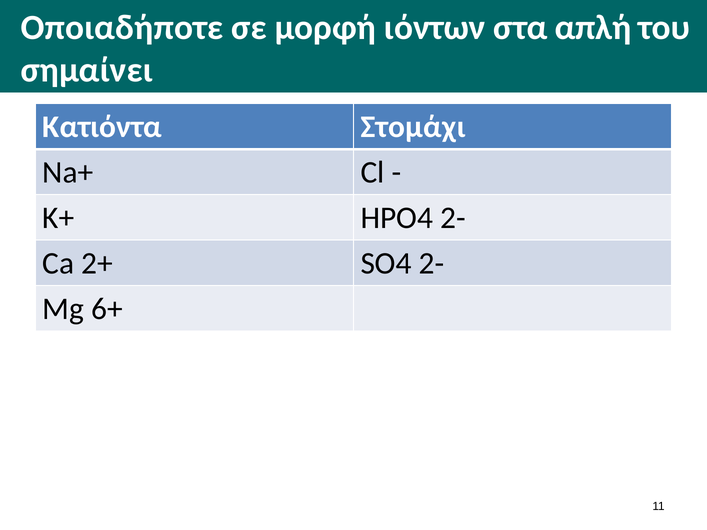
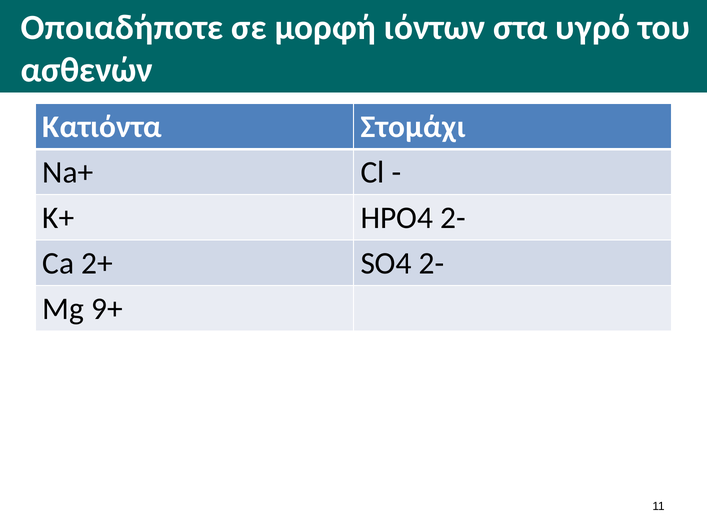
απλή: απλή -> υγρό (593, 27)
σημαίνει: σημαίνει -> ασθενών (87, 70)
6+: 6+ -> 9+ (107, 309)
